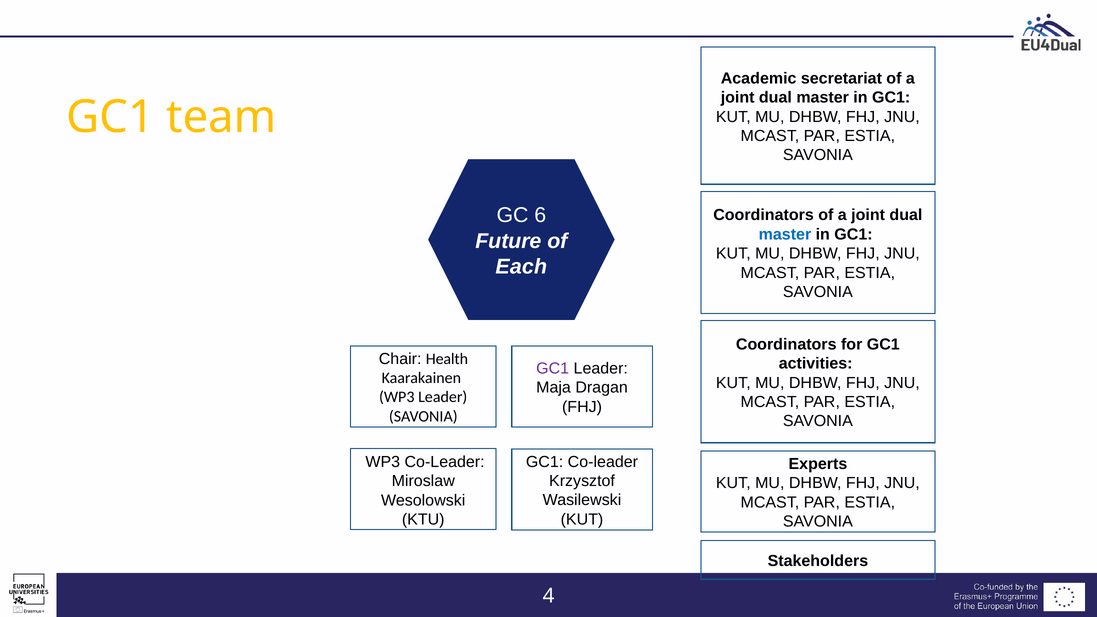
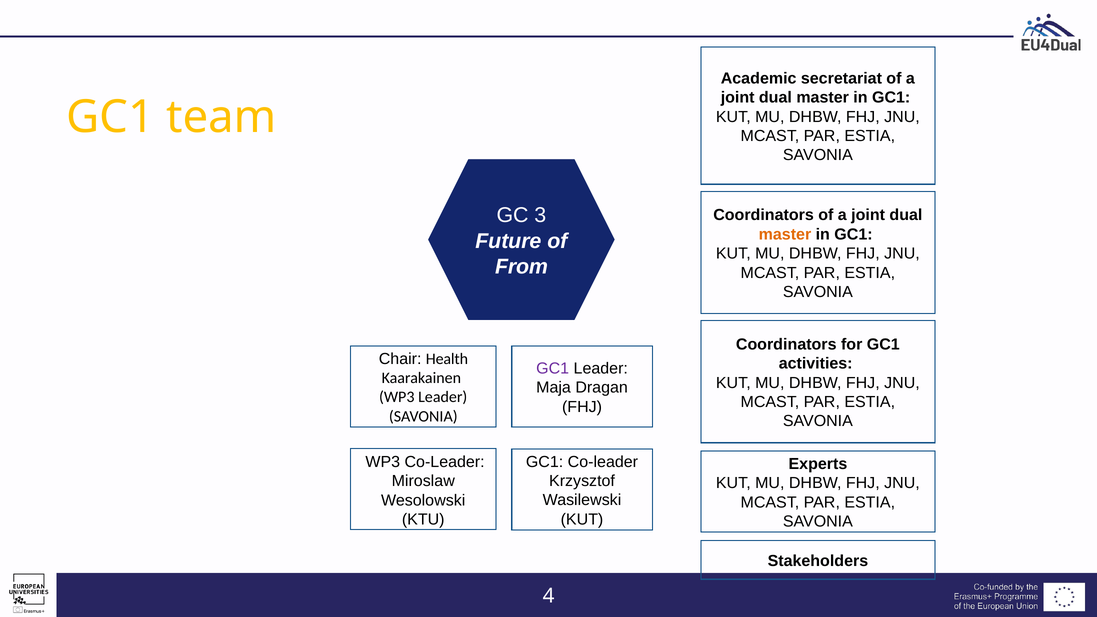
6: 6 -> 3 (540, 215)
master colour: blue -> orange (785, 234)
Each: Each -> From (521, 267)
